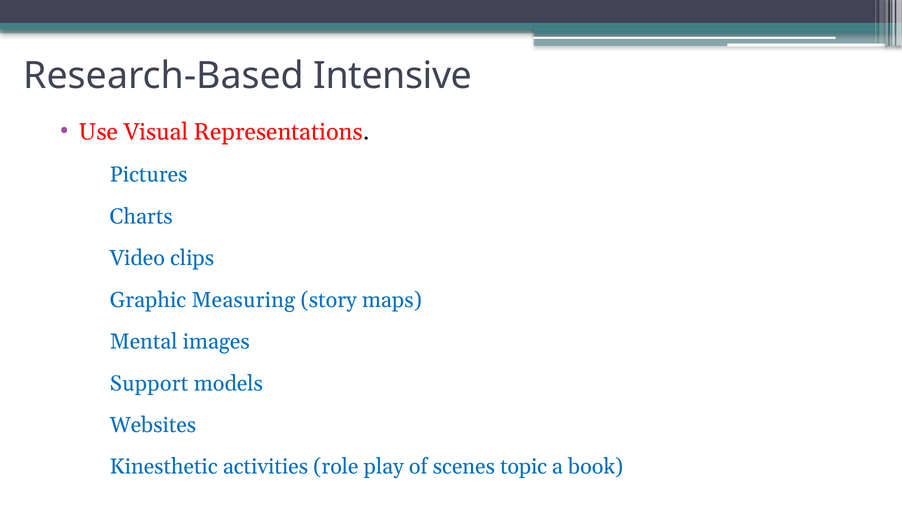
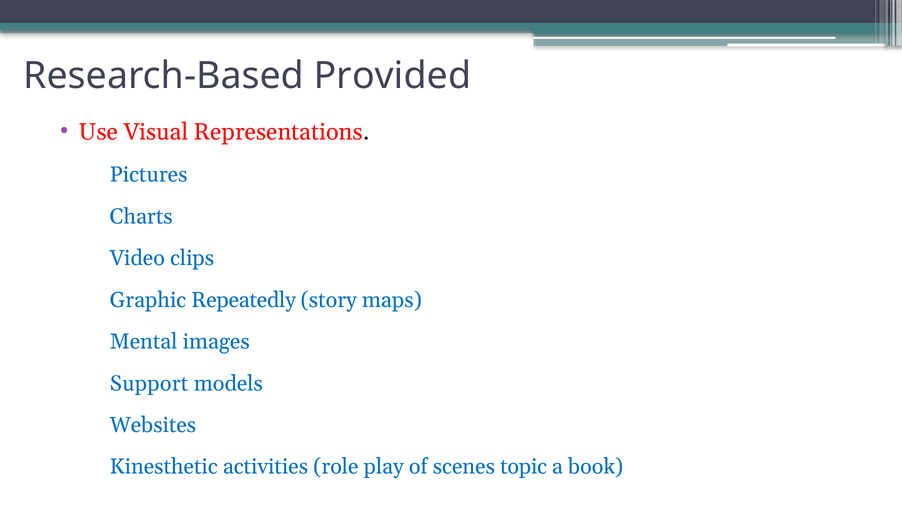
Intensive: Intensive -> Provided (392, 76)
Measuring: Measuring -> Repeatedly (244, 300)
